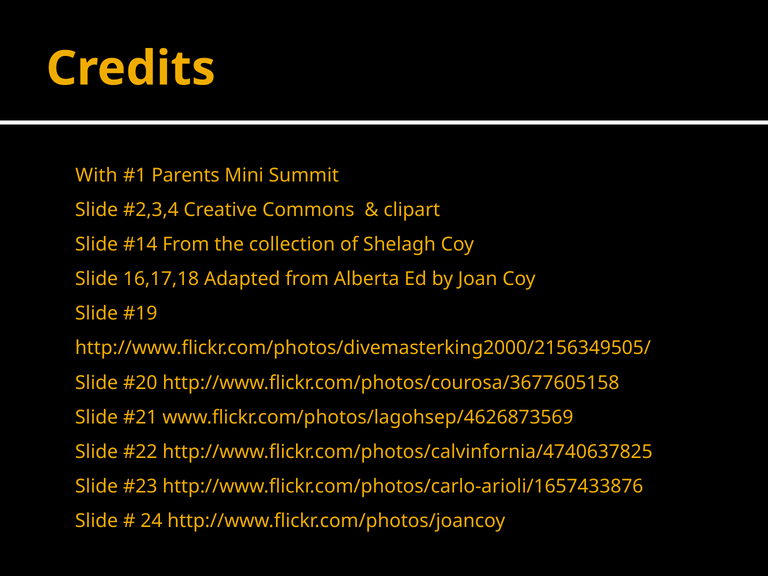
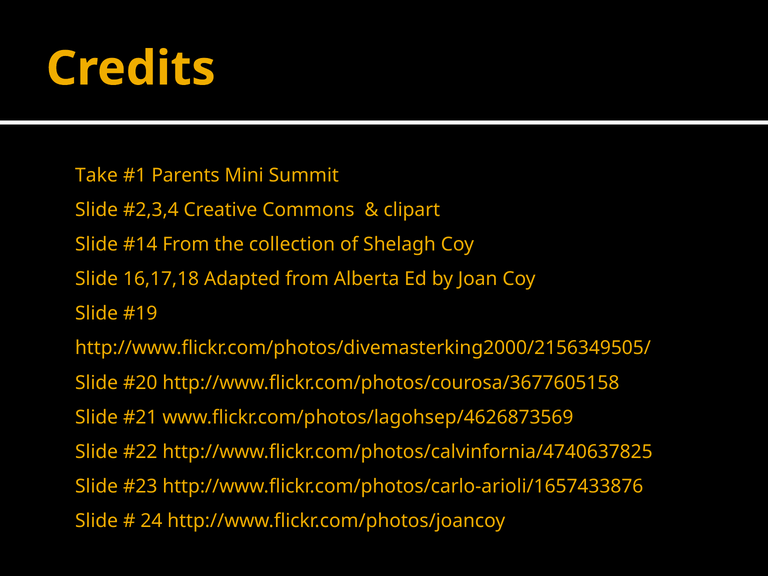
With: With -> Take (96, 175)
